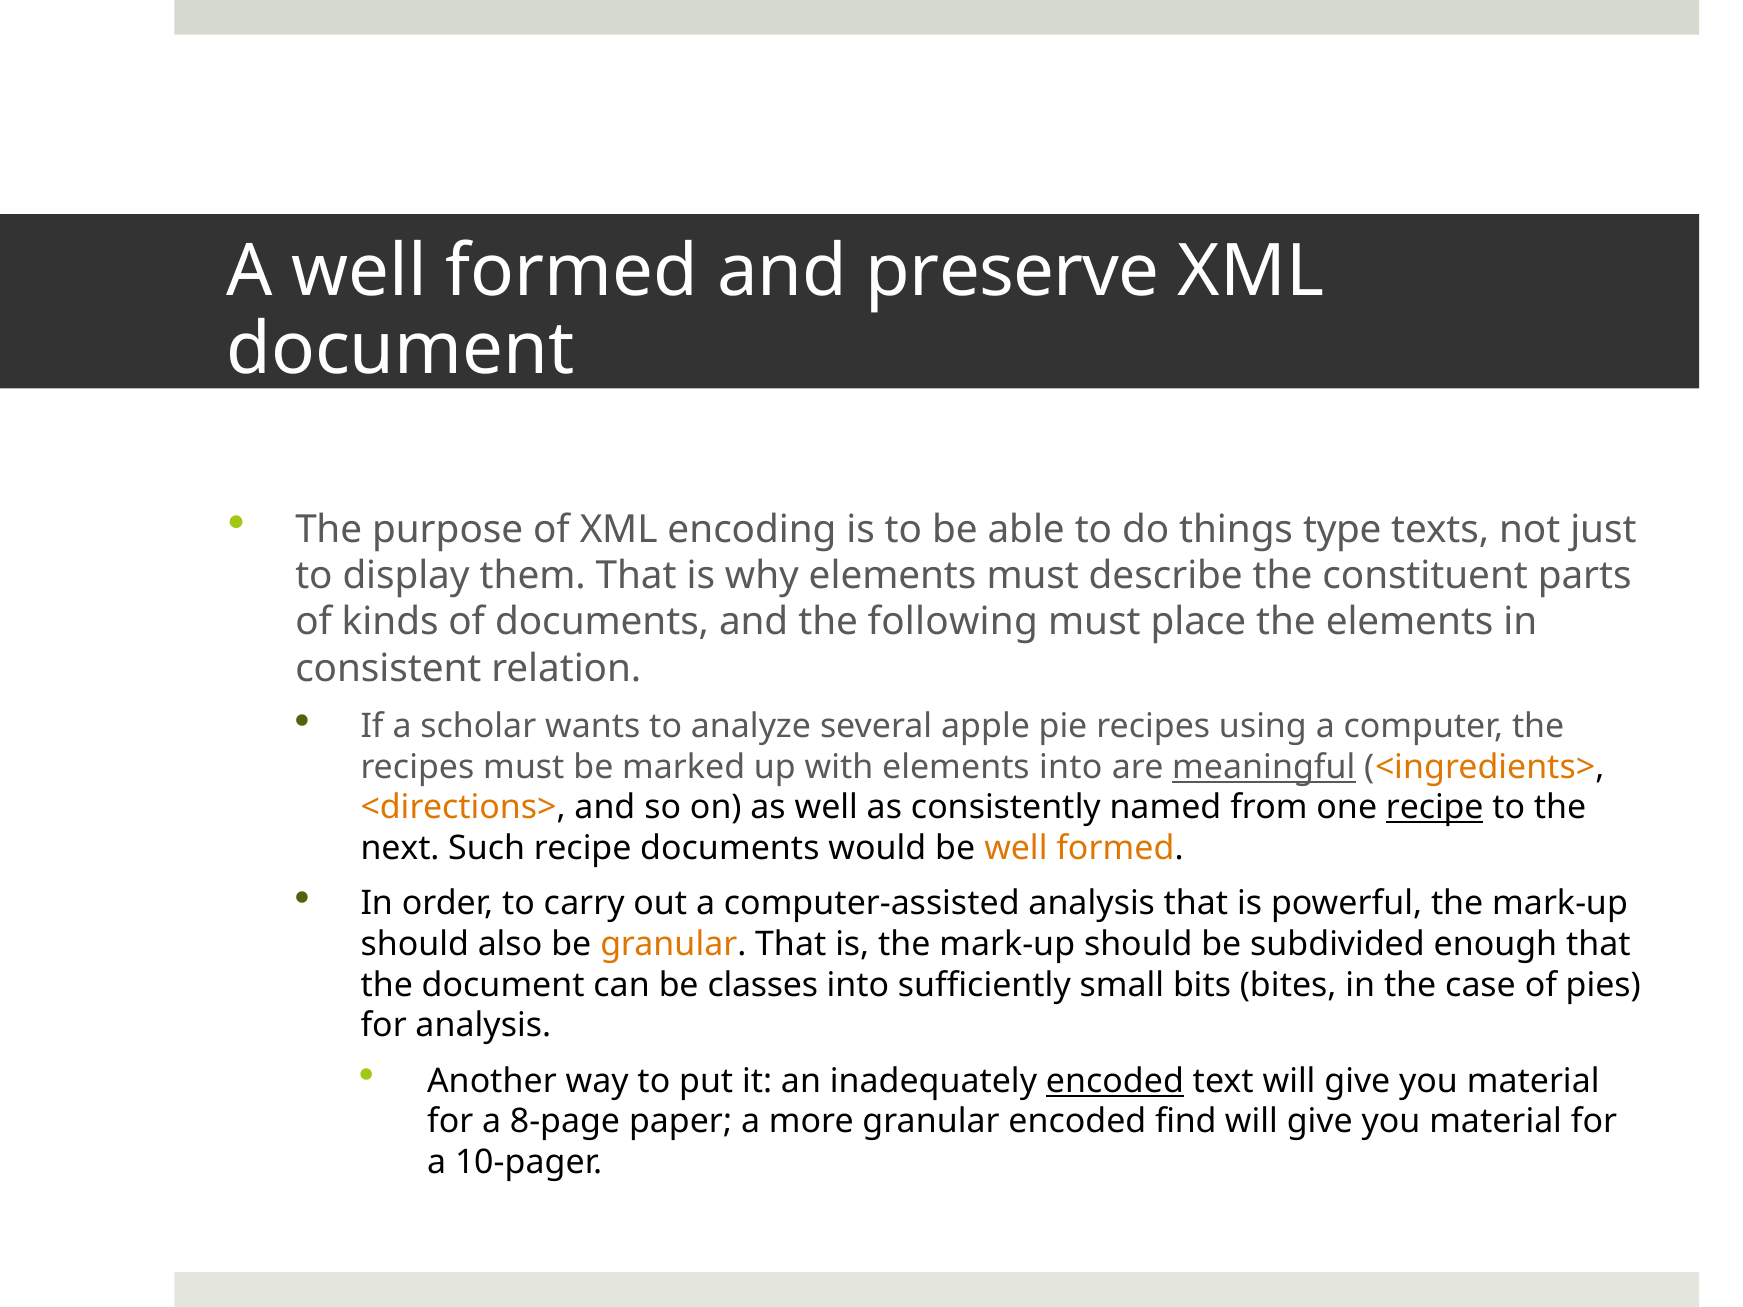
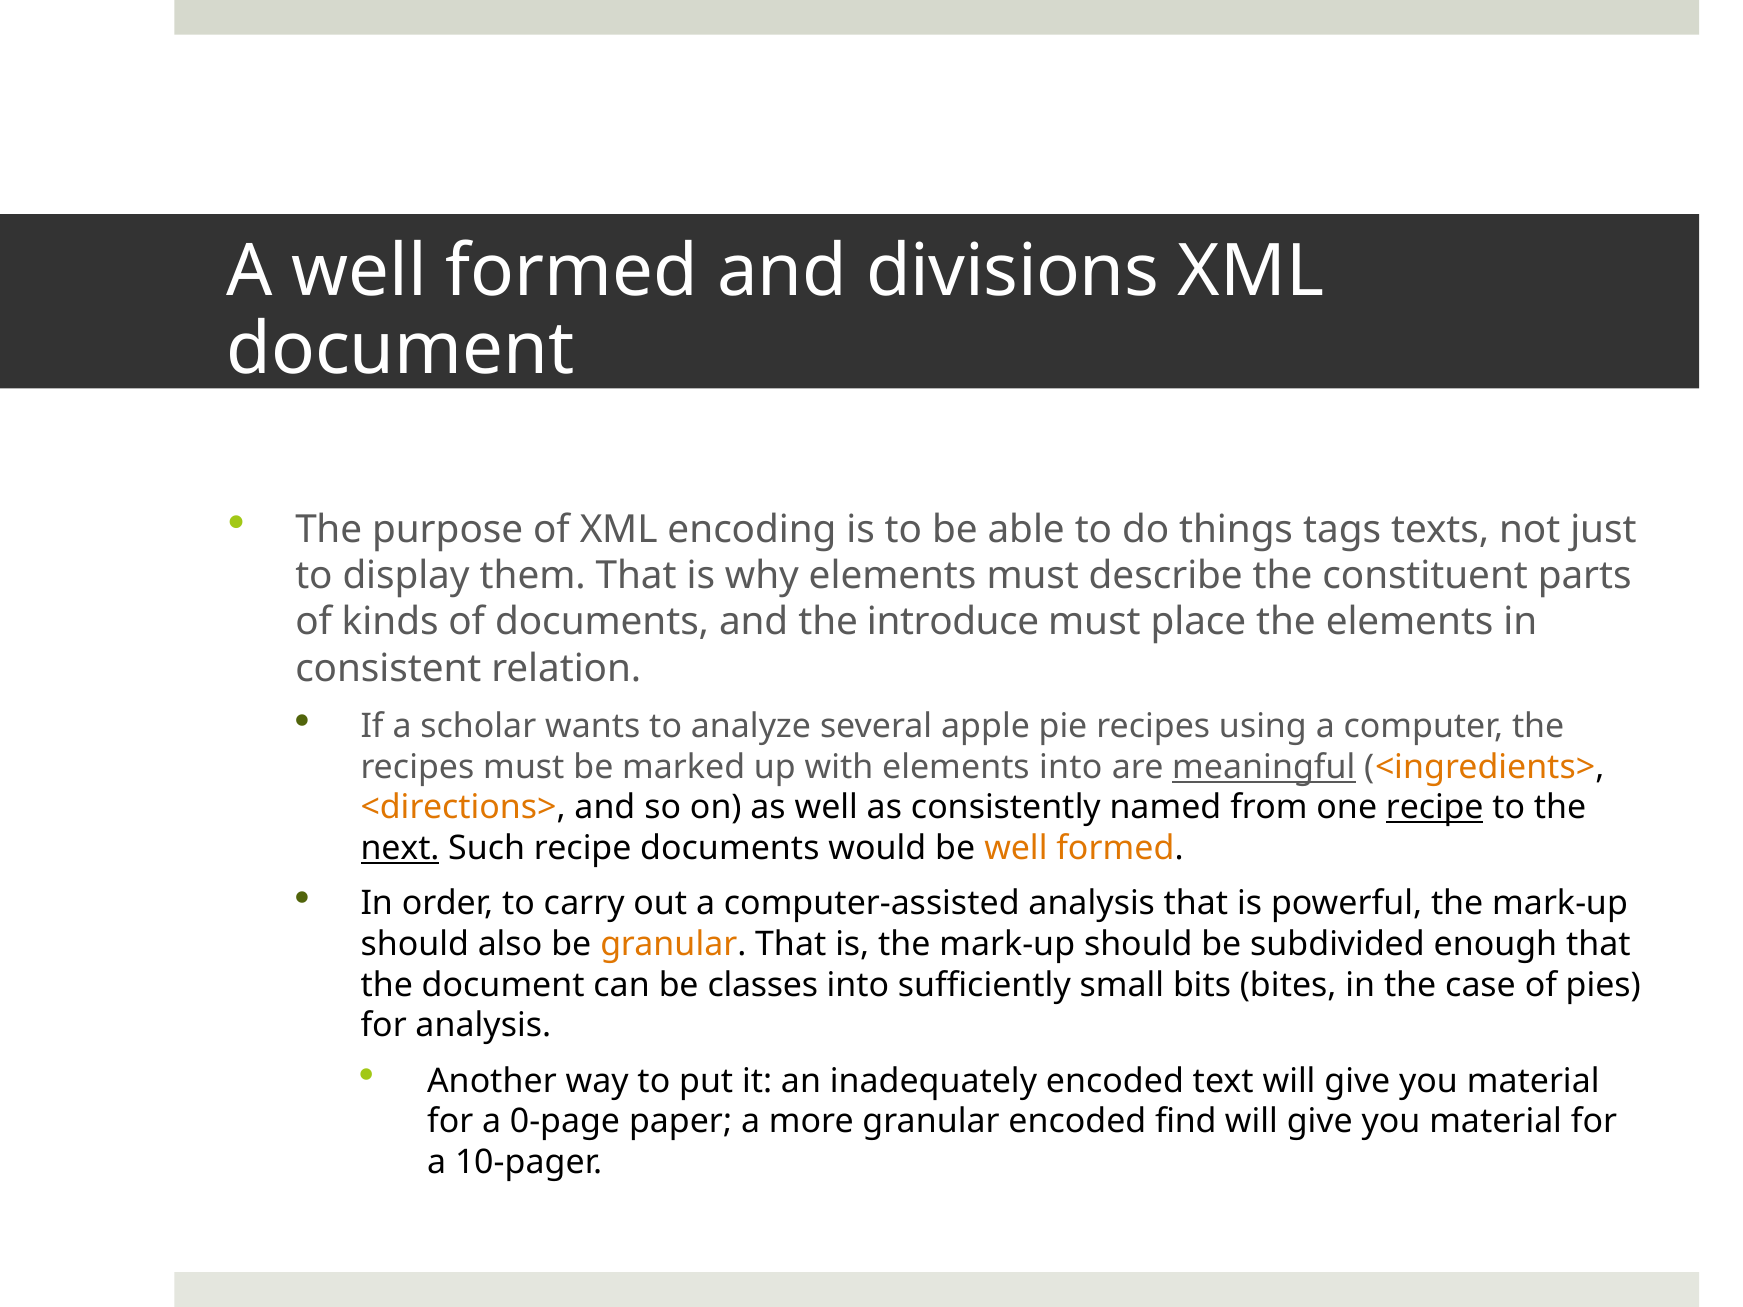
preserve: preserve -> divisions (1013, 272)
type: type -> tags (1342, 529)
following: following -> introduce (953, 622)
next underline: none -> present (400, 849)
encoded underline: present -> none (1115, 1081)
8-page: 8-page -> 0-page (565, 1122)
